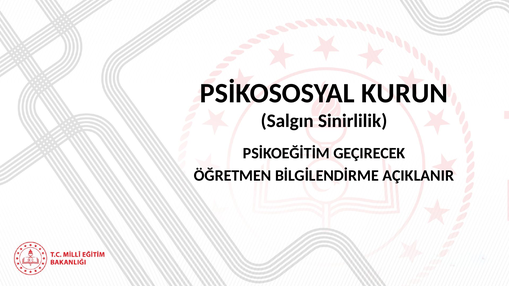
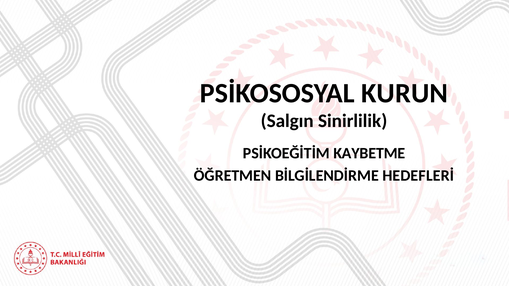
GEÇIRECEK: GEÇIRECEK -> KAYBETME (369, 153)
AÇIKLANIR: AÇIKLANIR -> HEDEFLERİ (418, 176)
